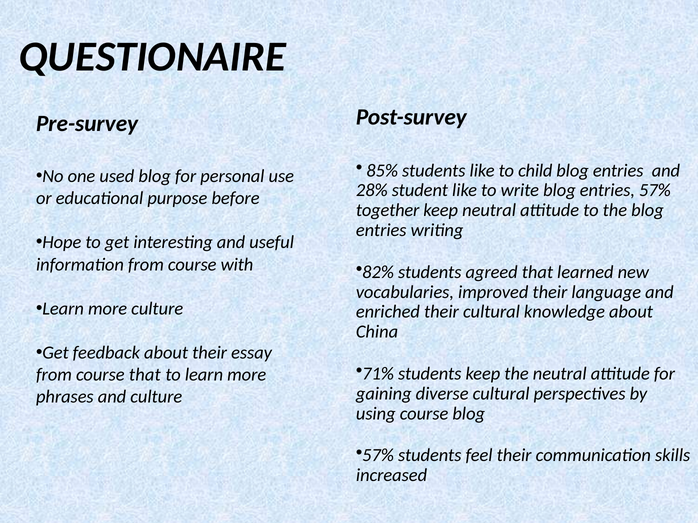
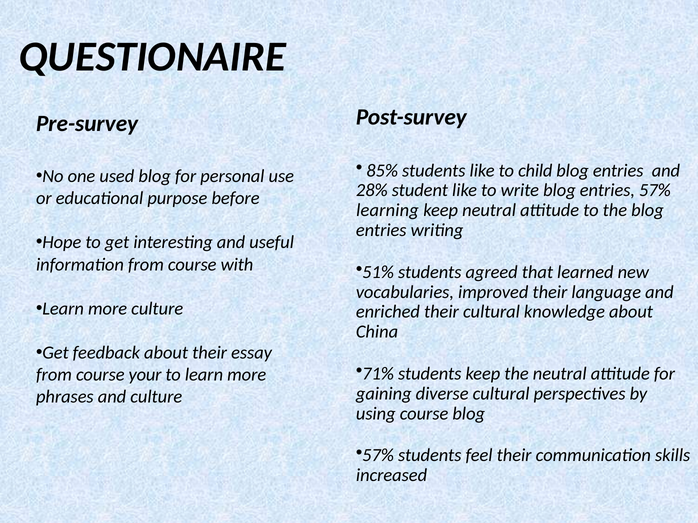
together: together -> learning (388, 210)
82%: 82% -> 51% (378, 272)
course that: that -> your (145, 375)
